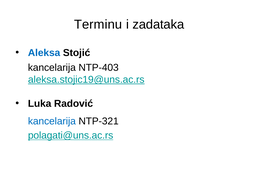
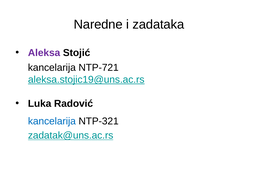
Terminu: Terminu -> Naredne (98, 24)
Aleksa colour: blue -> purple (44, 53)
NTP-403: NTP-403 -> NTP-721 (99, 68)
polagati@uns.ac.rs: polagati@uns.ac.rs -> zadatak@uns.ac.rs (71, 136)
